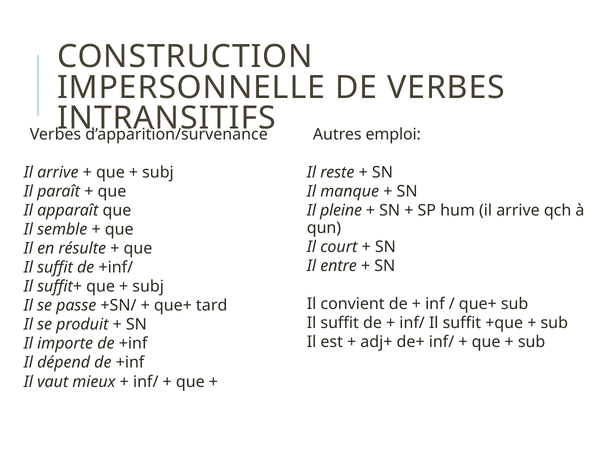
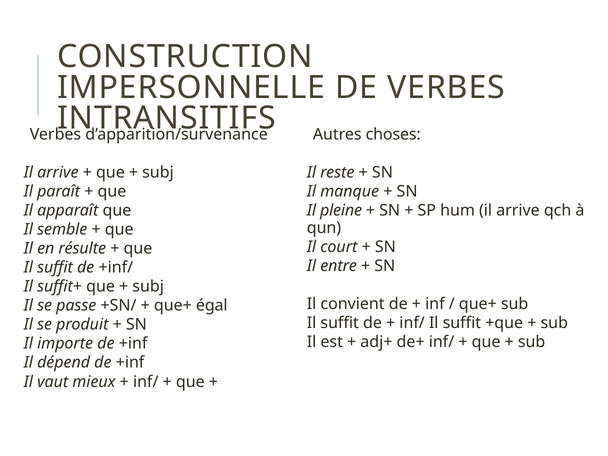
emploi: emploi -> choses (393, 134)
tard: tard -> égal (212, 306)
